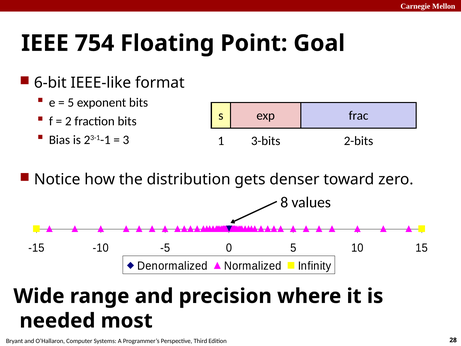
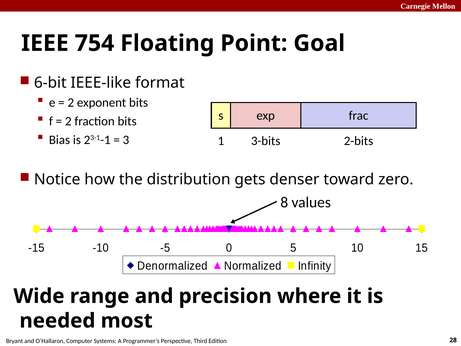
5: 5 -> 2 (71, 103)
